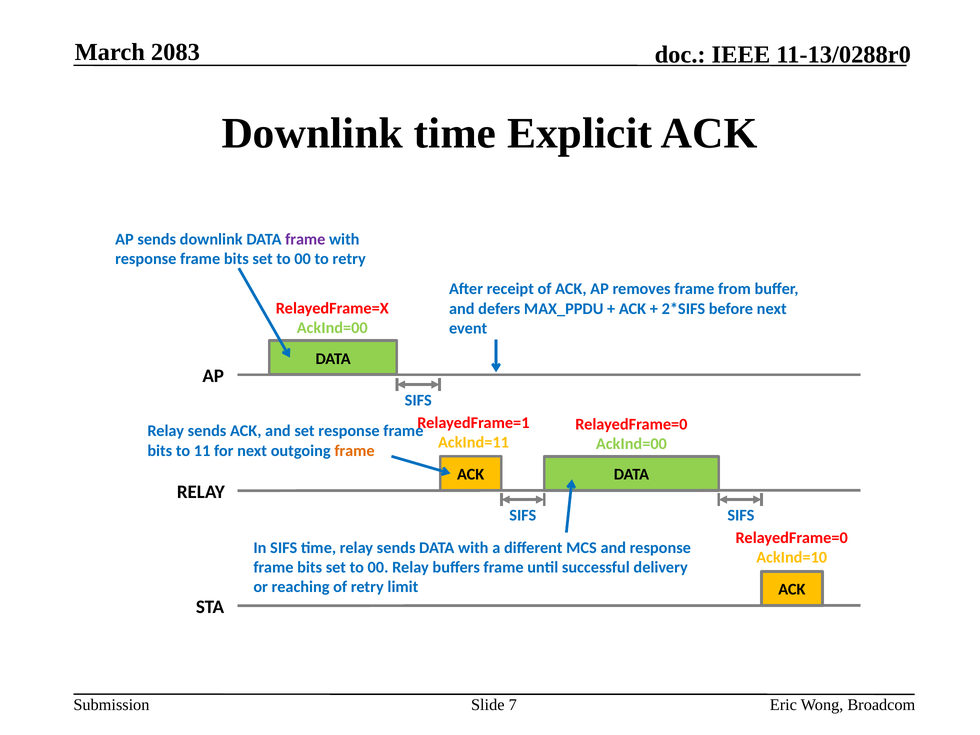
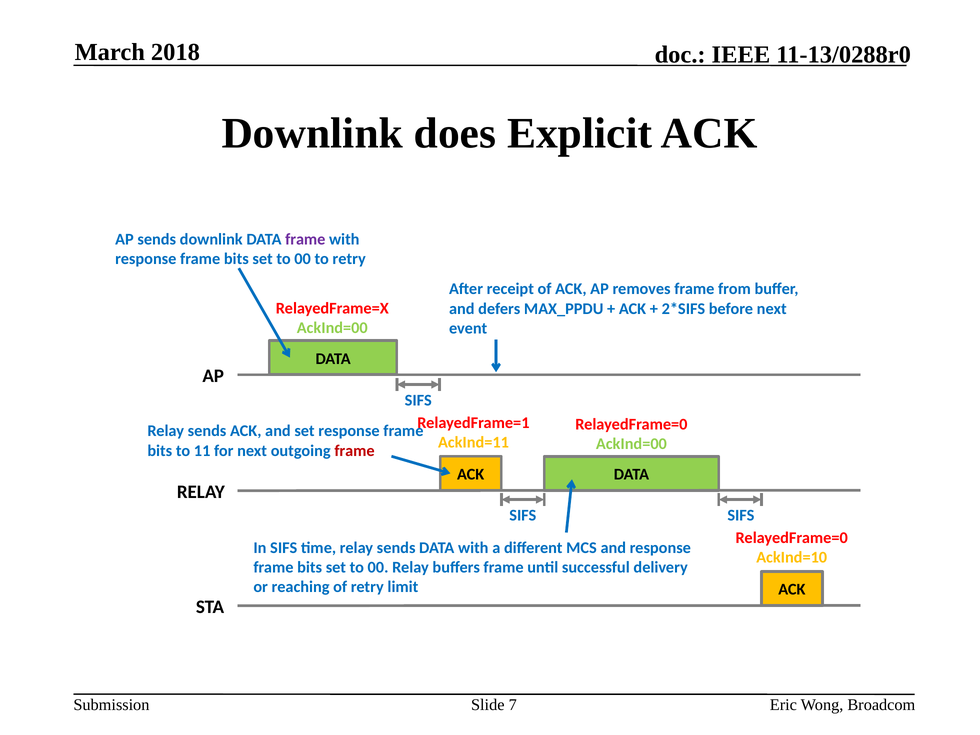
2083: 2083 -> 2018 (175, 52)
Downlink time: time -> does (455, 134)
frame colour: orange -> red (354, 451)
